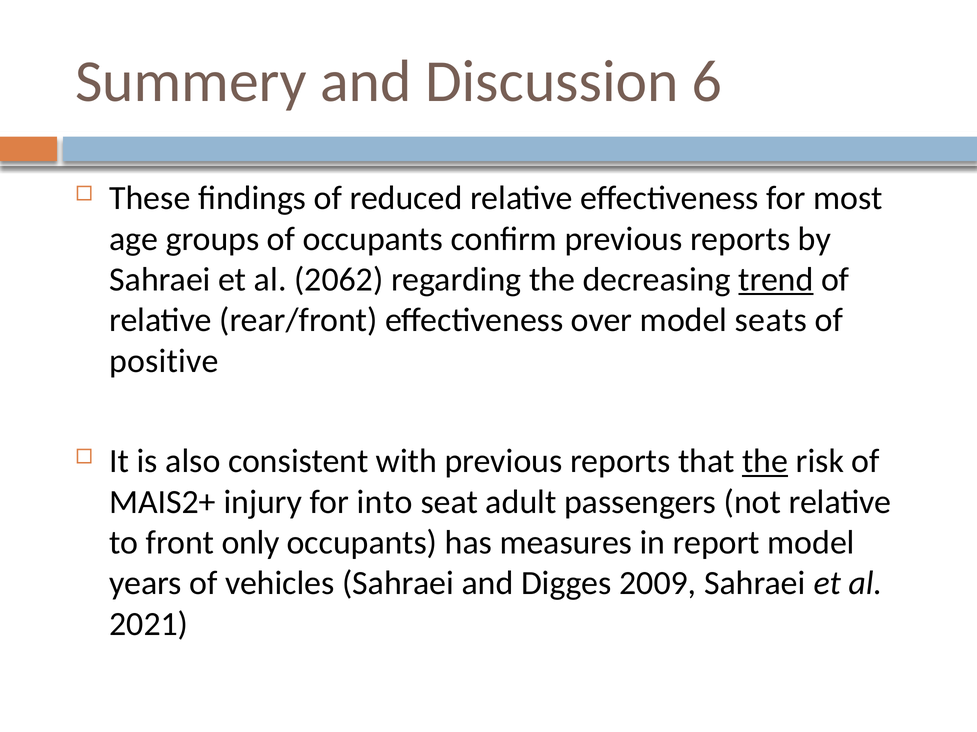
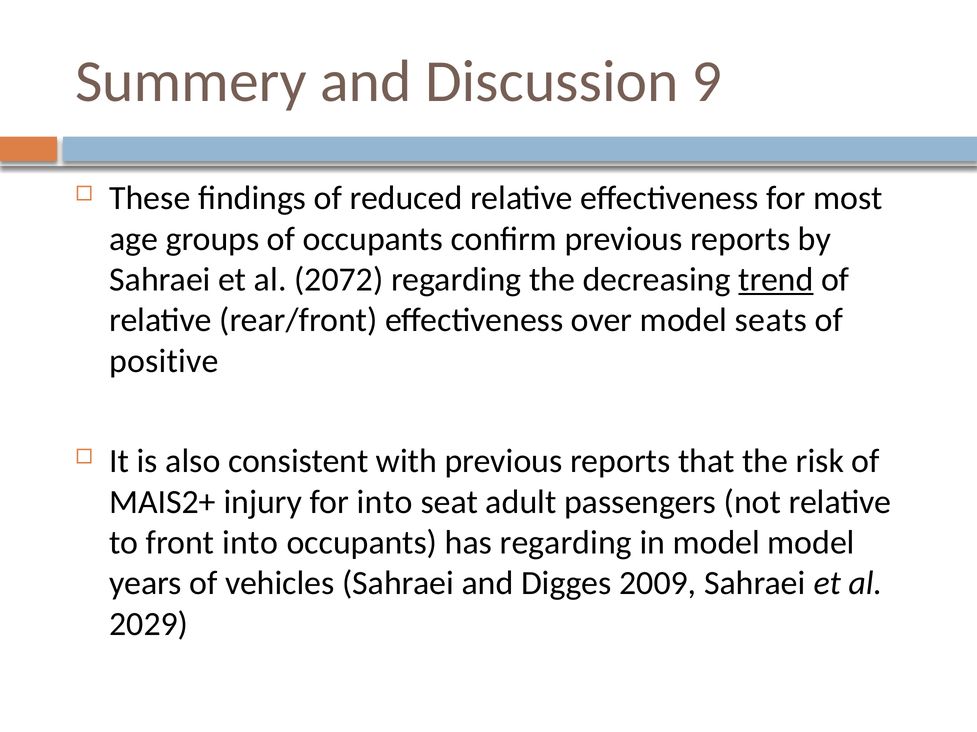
6: 6 -> 9 (707, 82)
2062: 2062 -> 2072 (339, 280)
the underline: present -> none (765, 462)
front only: only -> into (250, 543)
has measures: measures -> regarding (566, 543)
in report: report -> model (716, 543)
2021: 2021 -> 2029 (149, 624)
